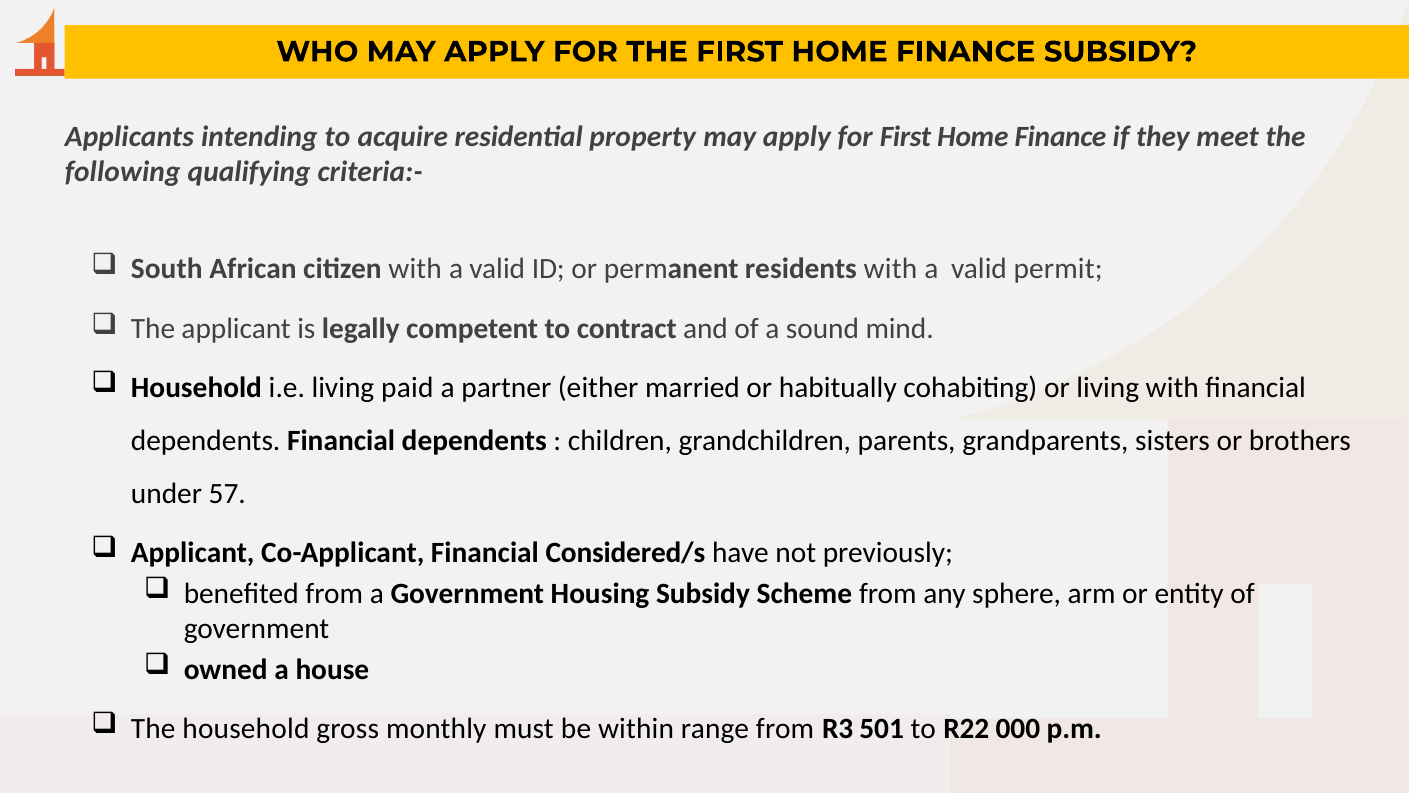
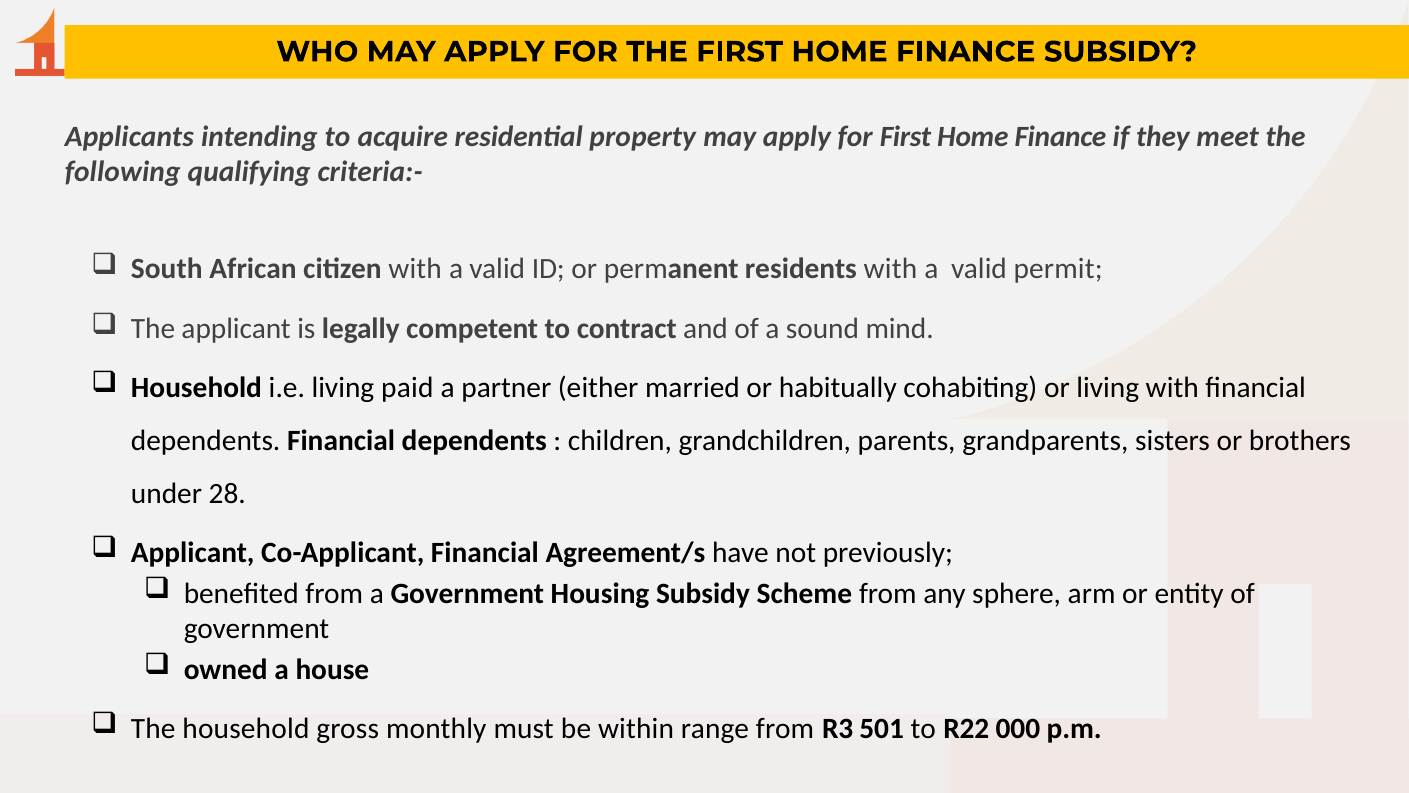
57: 57 -> 28 (227, 493)
Considered/s: Considered/s -> Agreement/s (625, 552)
